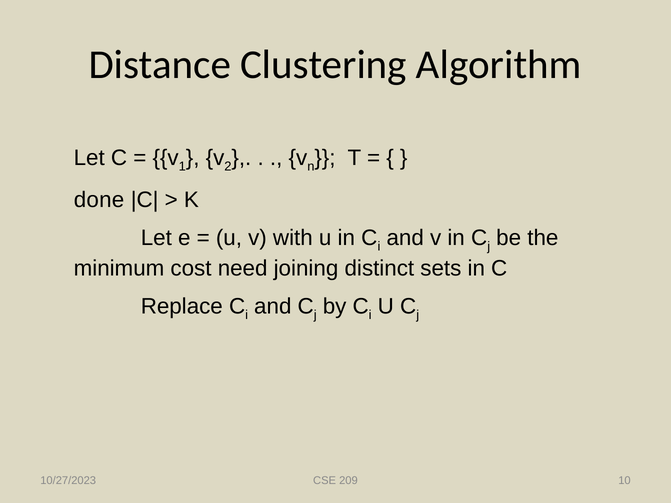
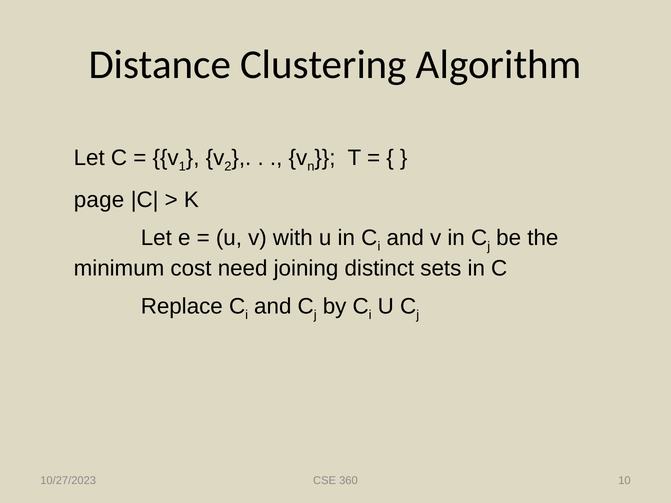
done: done -> page (99, 200)
209: 209 -> 360 (348, 481)
